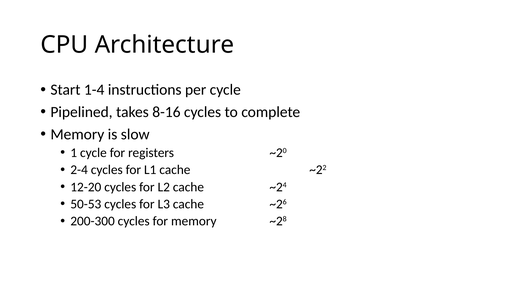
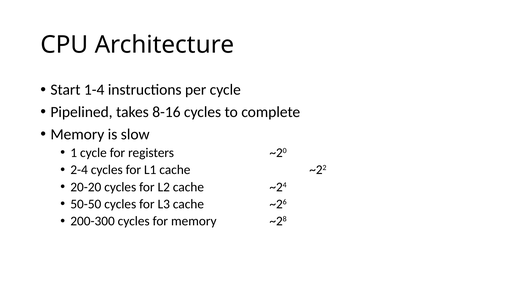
12-20: 12-20 -> 20-20 (86, 187)
50-53: 50-53 -> 50-50 (86, 204)
